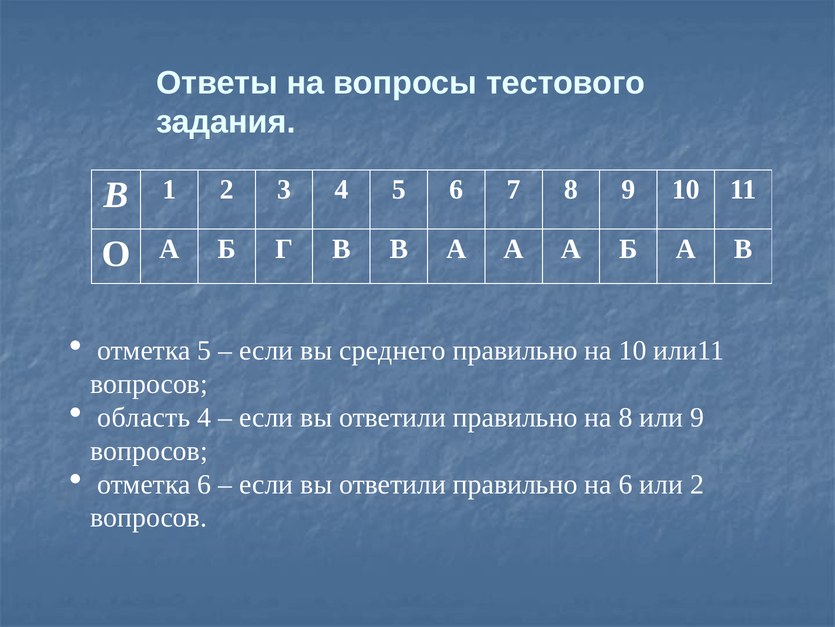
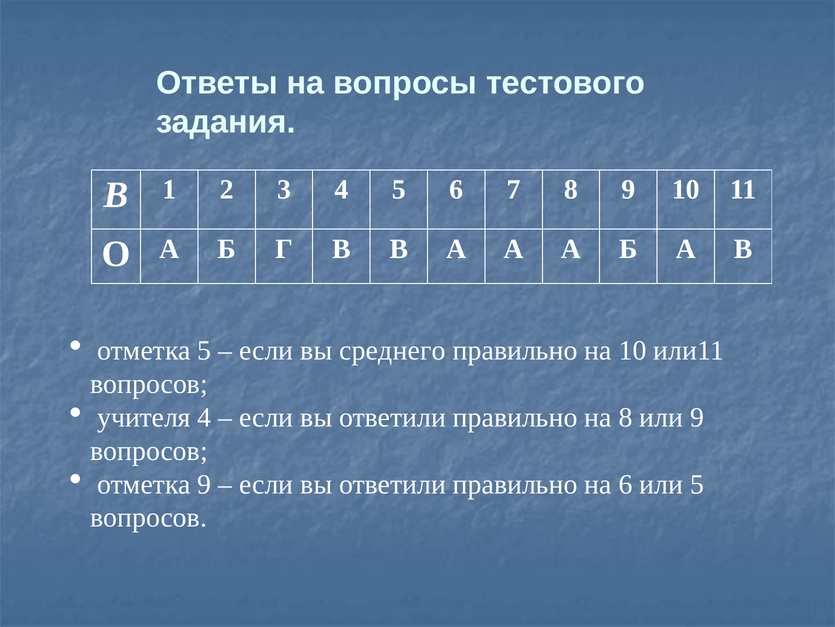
область: область -> учителя (144, 417)
отметка 6: 6 -> 9 (204, 484)
или 2: 2 -> 5 (697, 484)
